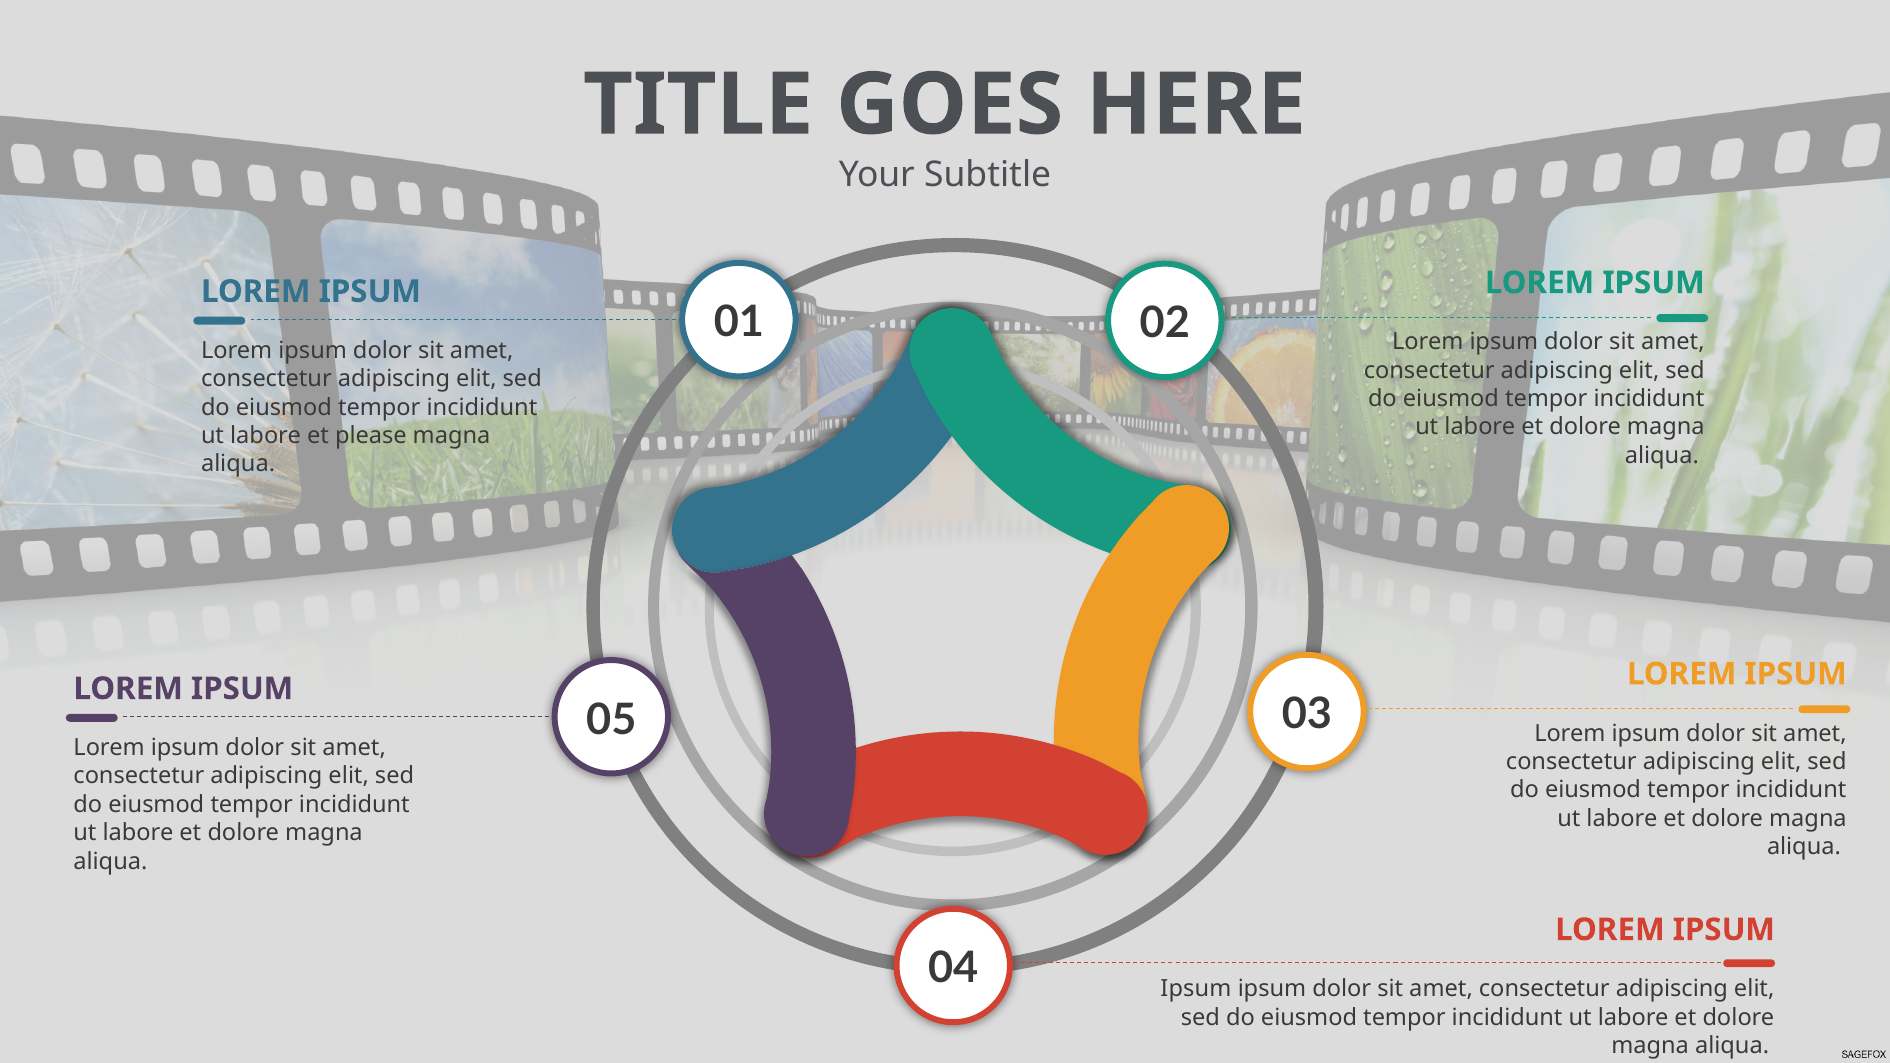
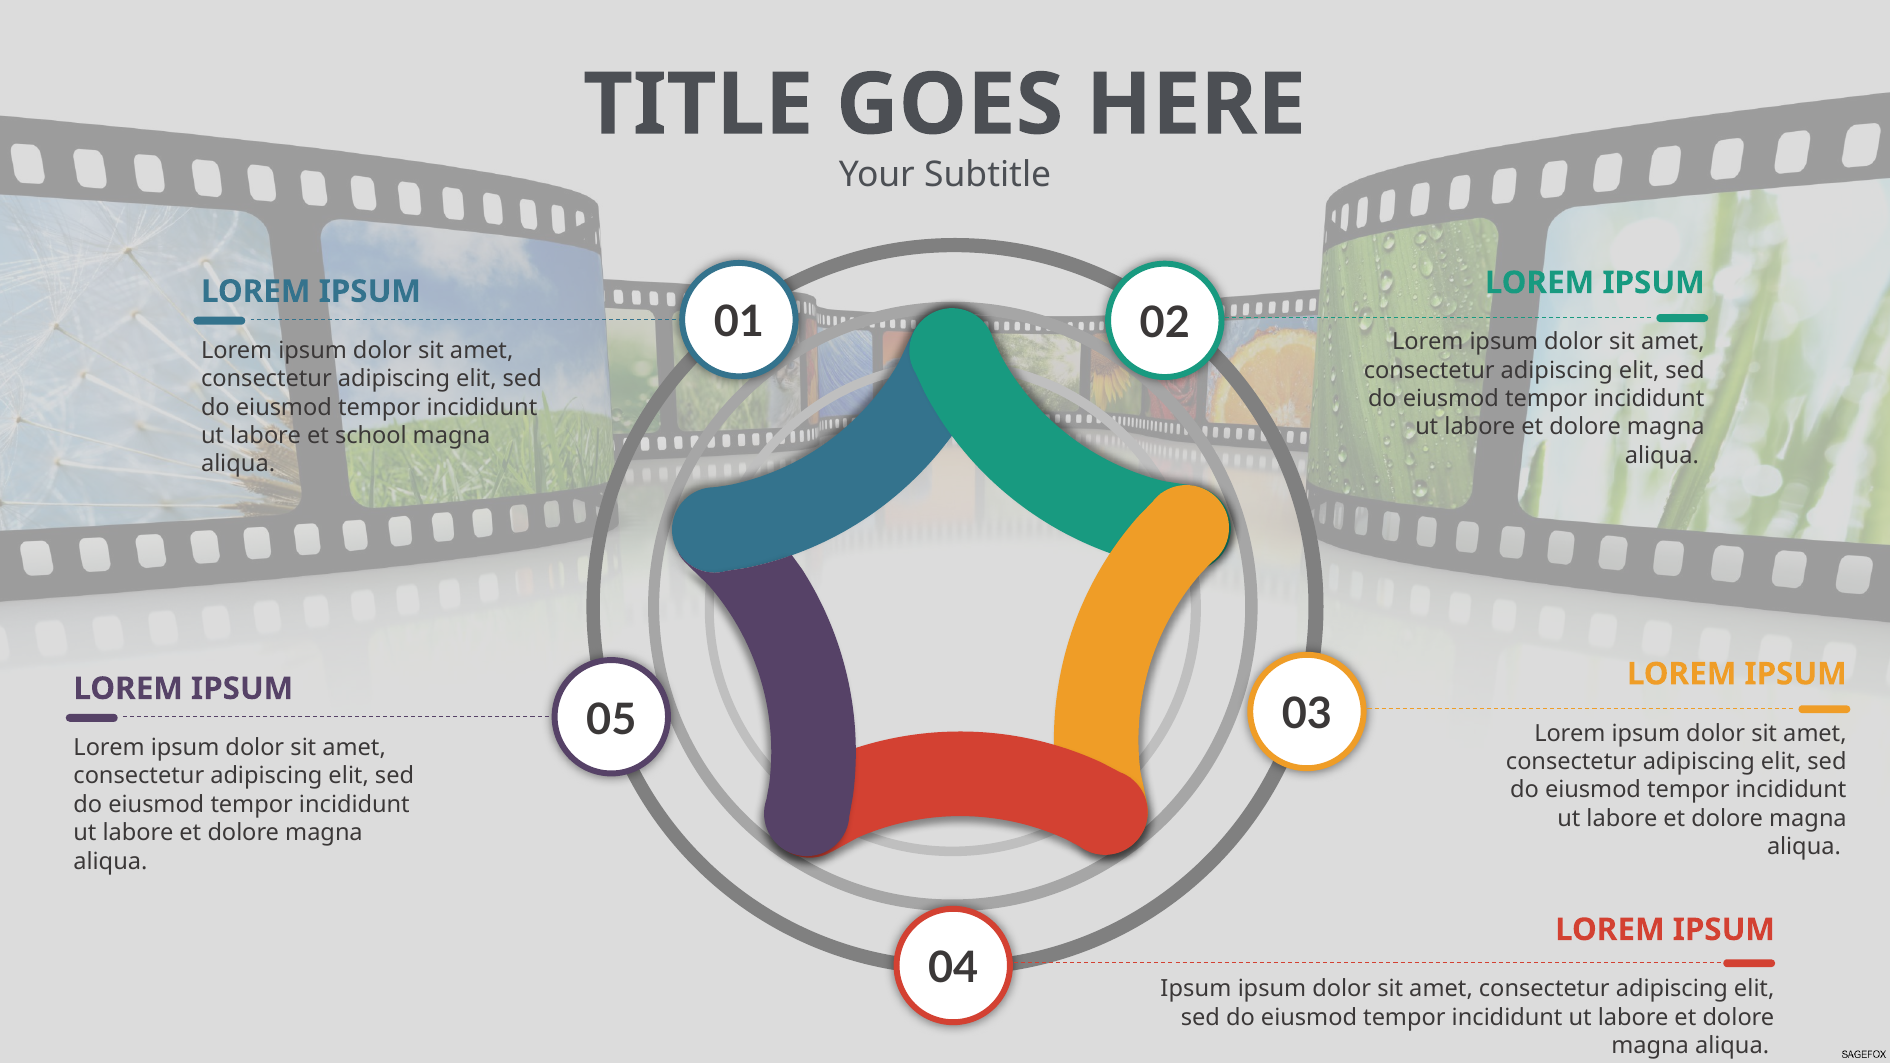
please: please -> school (371, 436)
